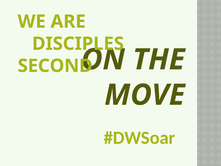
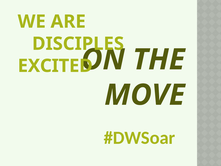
SECOND: SECOND -> EXCITED (55, 66)
